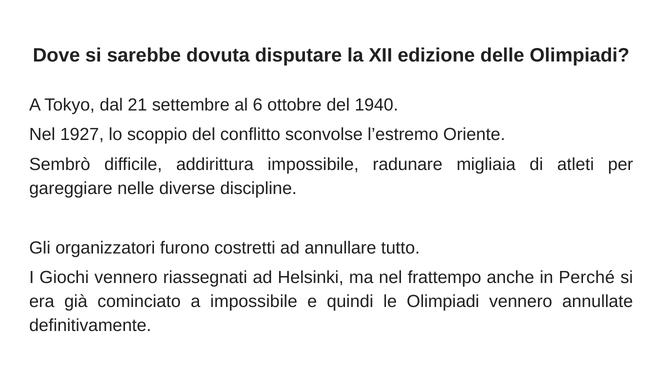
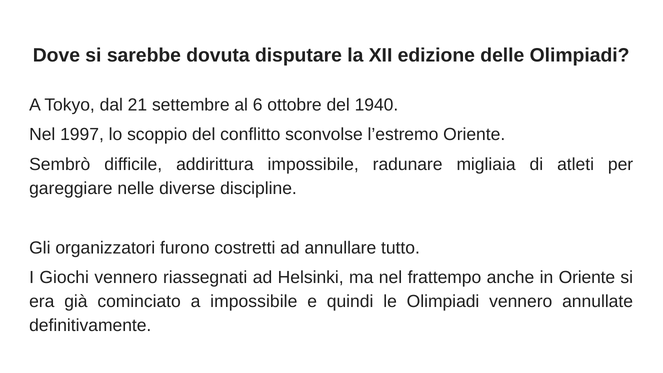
1927: 1927 -> 1997 (82, 135)
in Perché: Perché -> Oriente (587, 277)
